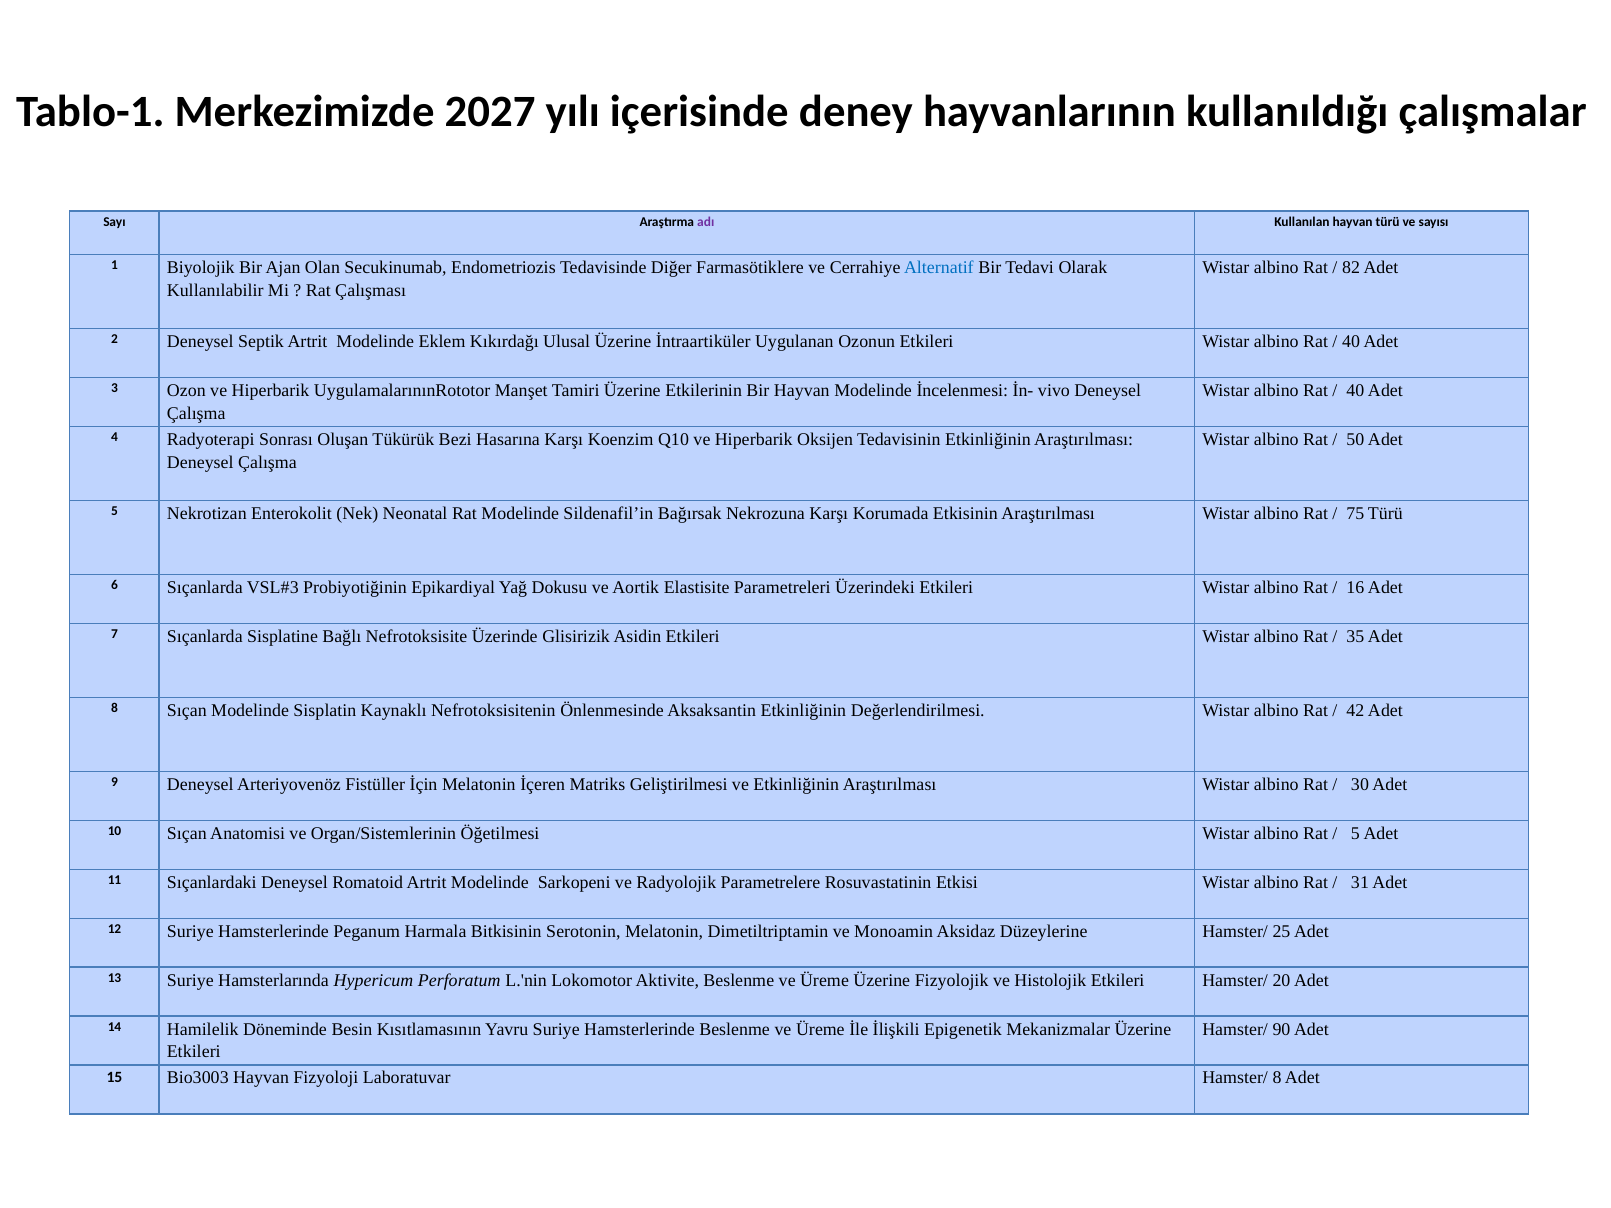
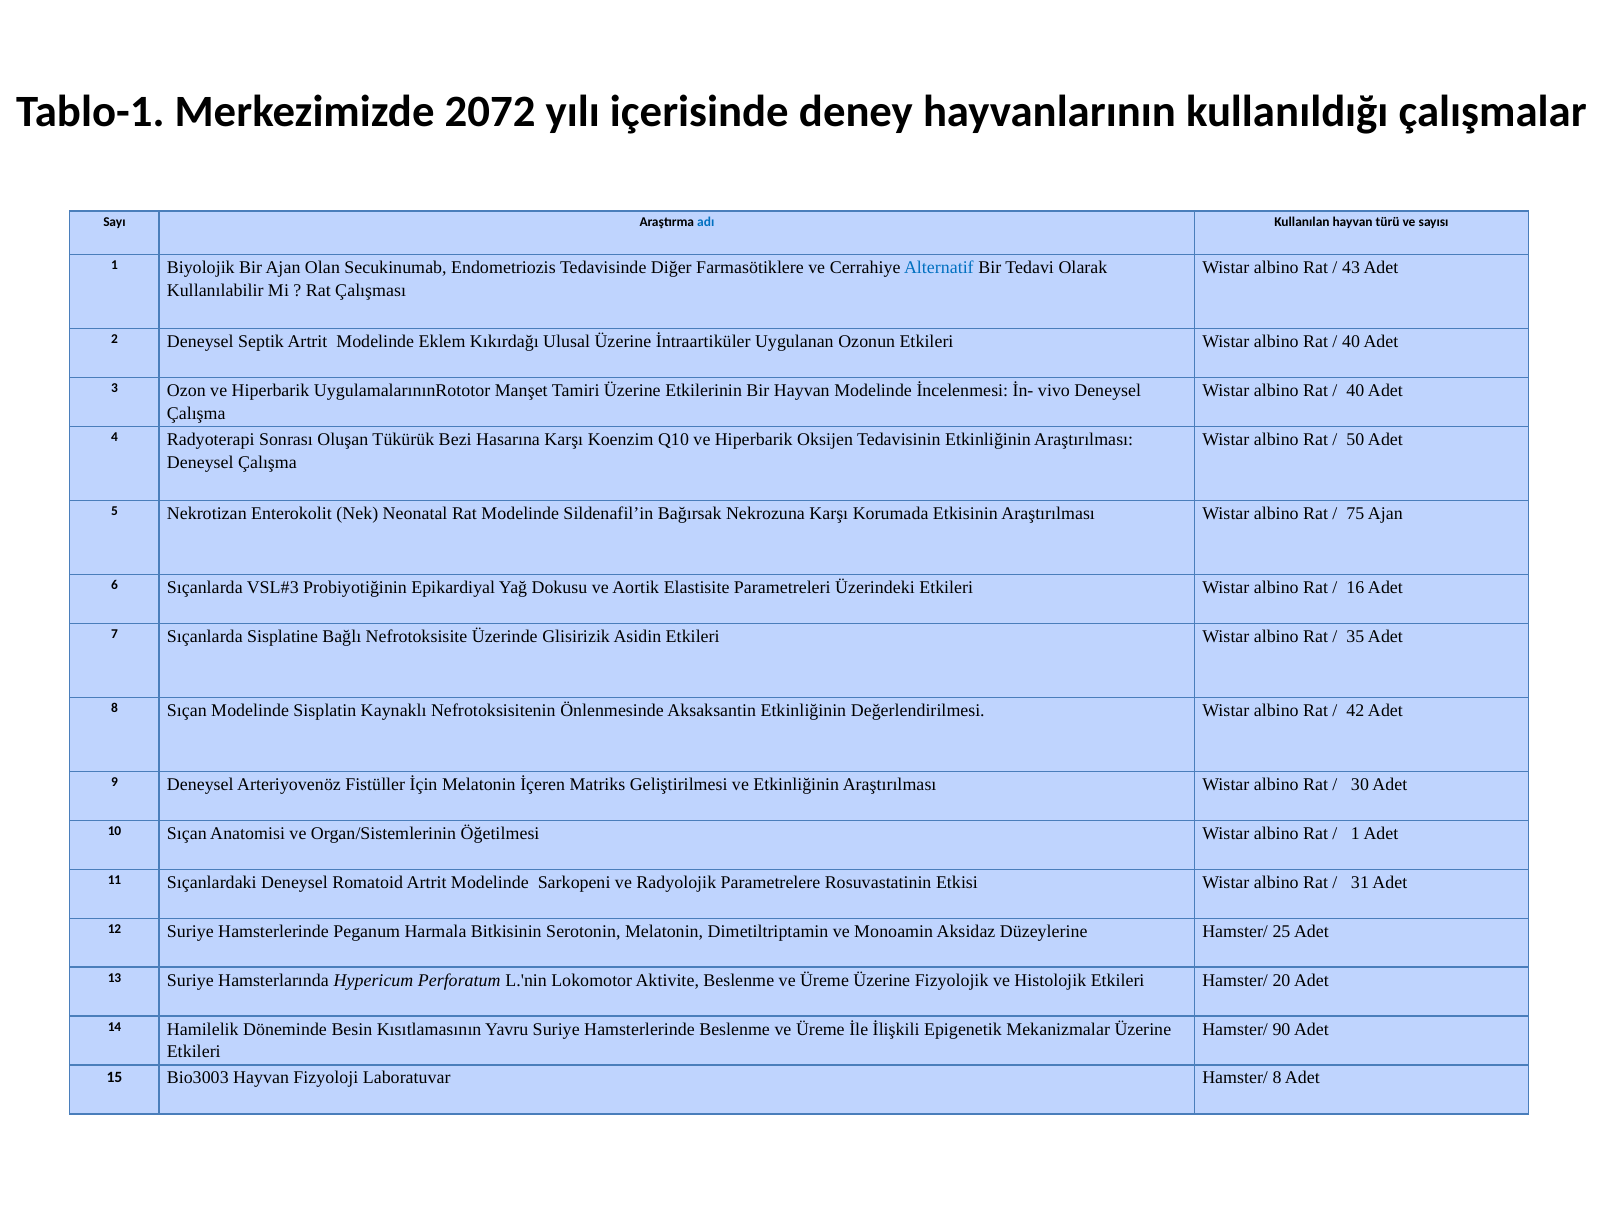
2027: 2027 -> 2072 (490, 111)
adı colour: purple -> blue (706, 222)
82: 82 -> 43 (1351, 268)
75 Türü: Türü -> Ajan (1385, 514)
5: 5 -> 1 (1355, 834)
